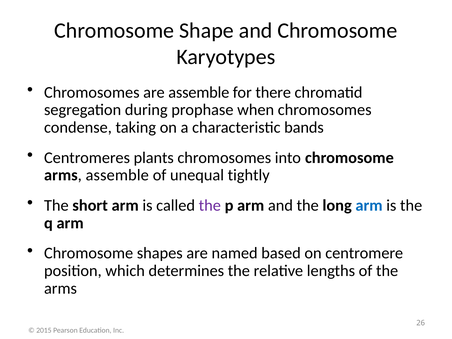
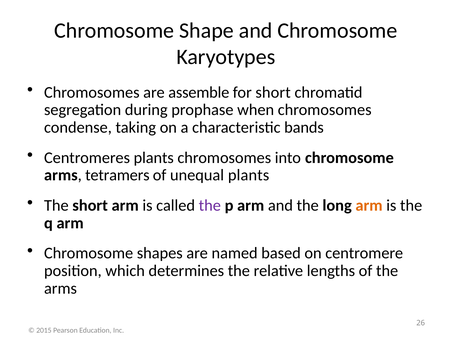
for there: there -> short (273, 92)
arms assemble: assemble -> tetramers (117, 175)
unequal tightly: tightly -> plants (249, 175)
arm colour: blue -> orange (369, 205)
